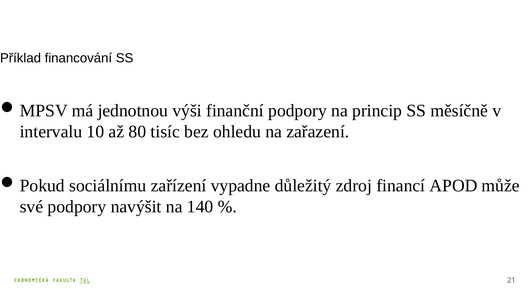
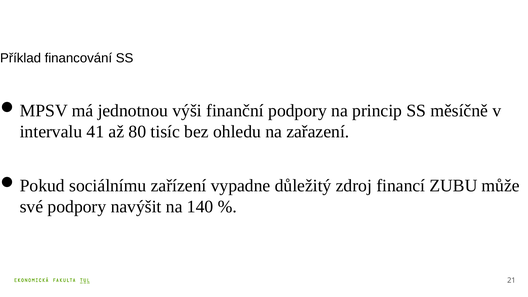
10: 10 -> 41 (95, 132)
APOD: APOD -> ZUBU (453, 186)
